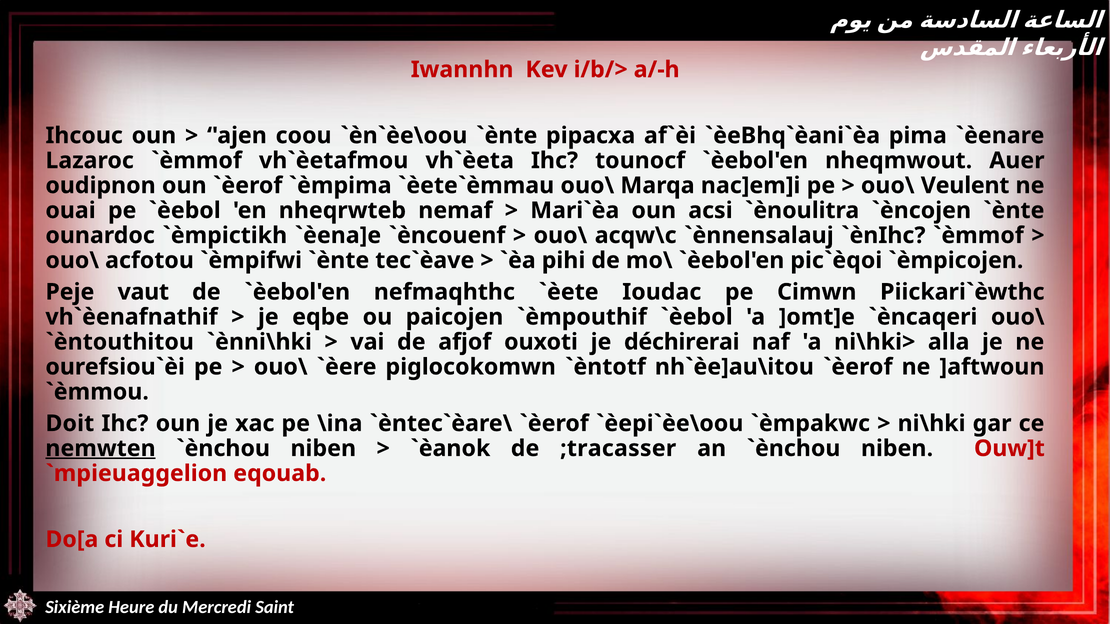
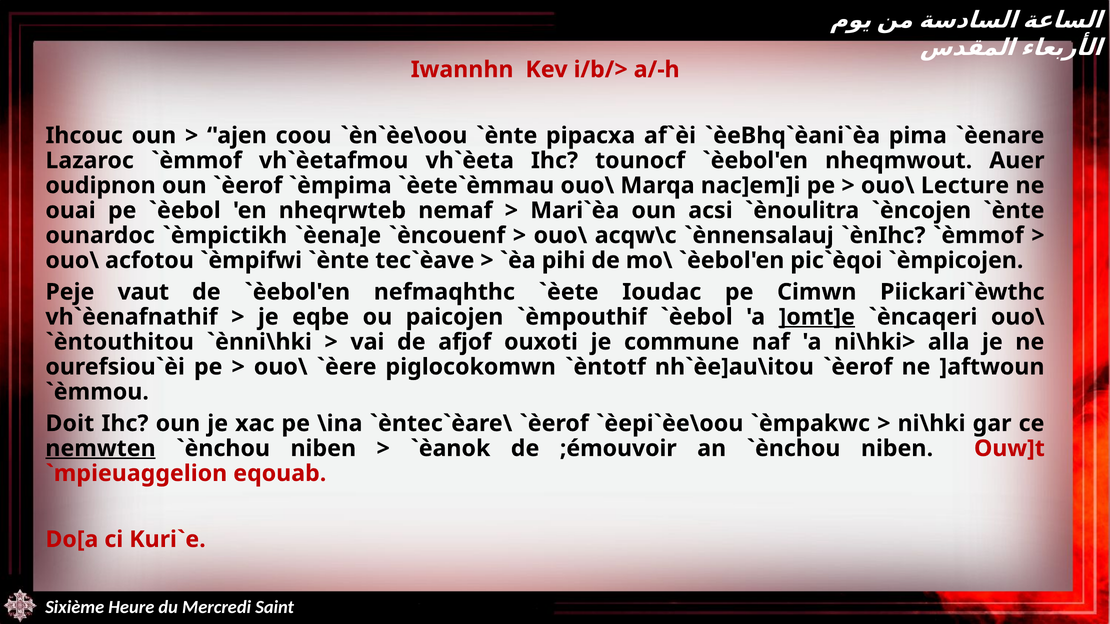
Veulent: Veulent -> Lecture (965, 186)
]omt]e underline: none -> present (817, 317)
déchirerai: déchirerai -> commune (682, 342)
;tracasser: ;tracasser -> ;émouvoir (618, 449)
